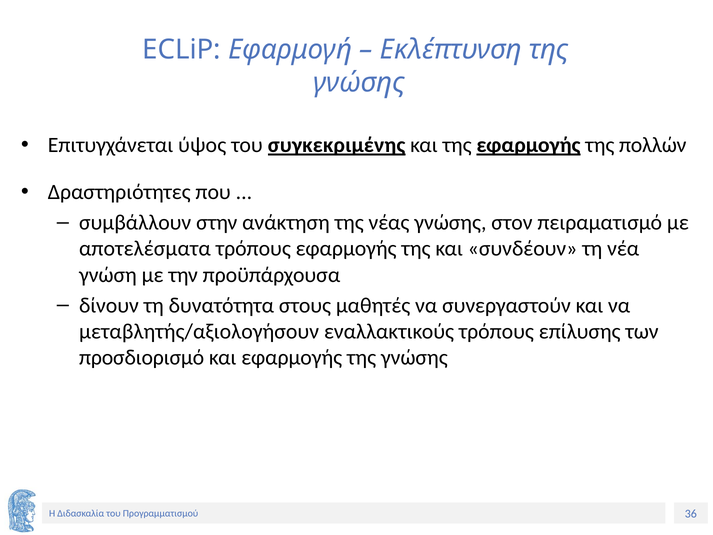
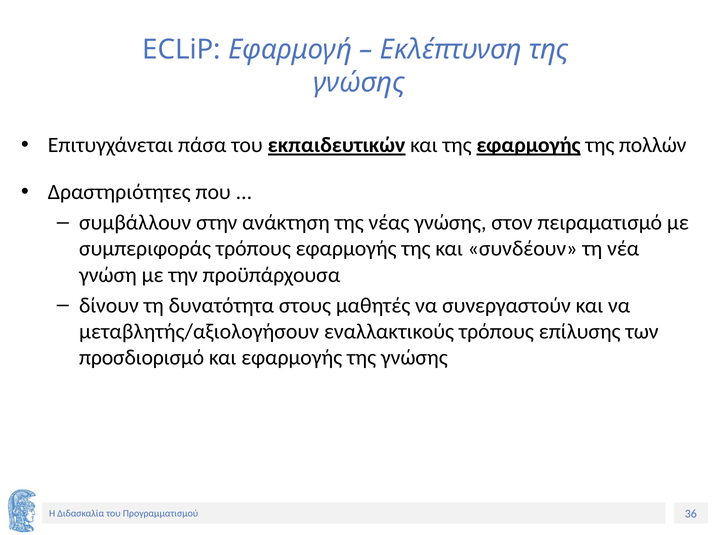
ύψος: ύψος -> πάσα (202, 145)
συγκεκριμένης: συγκεκριμένης -> εκπαιδευτικών (337, 145)
αποτελέσματα: αποτελέσματα -> συμπεριφοράς (145, 249)
